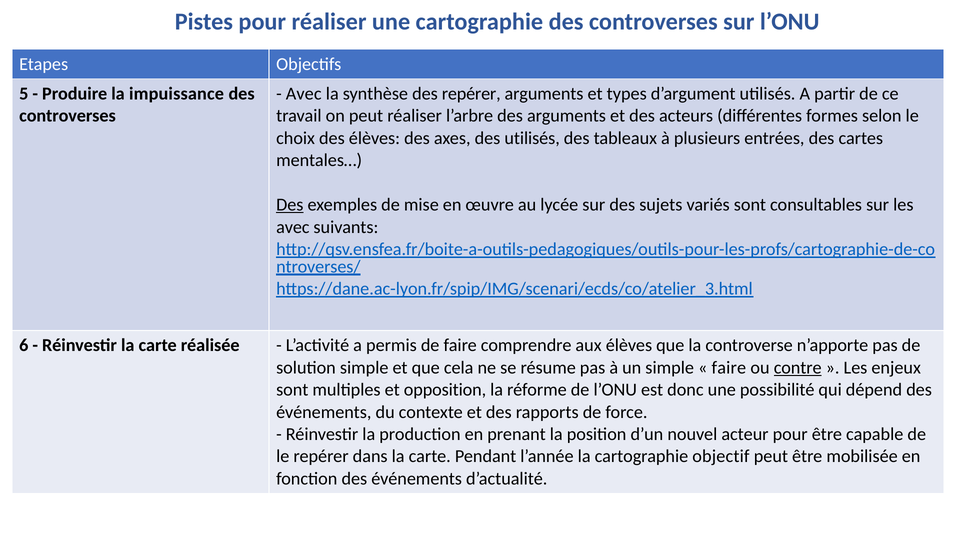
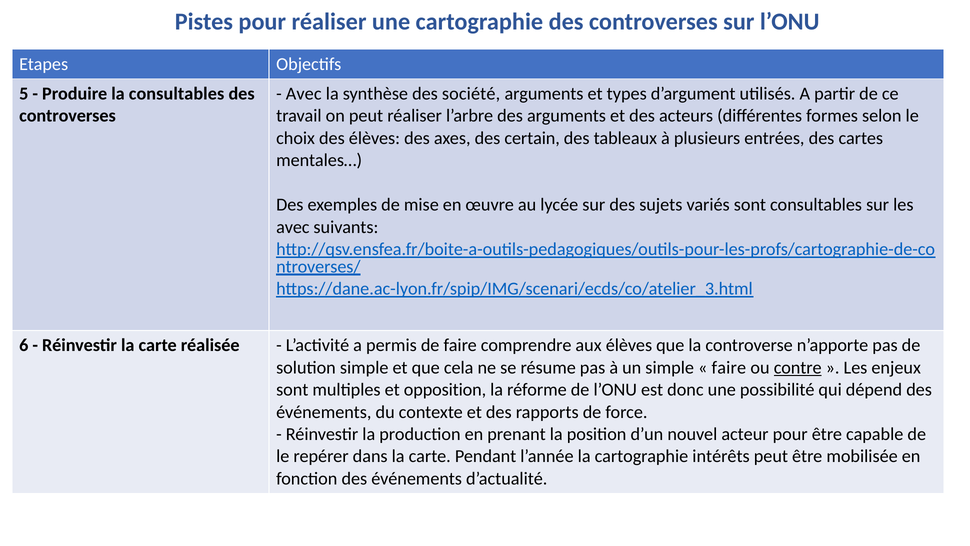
la impuissance: impuissance -> consultables (177, 94)
des repérer: repérer -> société (471, 94)
des utilisés: utilisés -> certain (532, 138)
Des underline: present -> none (290, 205)
objectif: objectif -> intérêts (721, 456)
